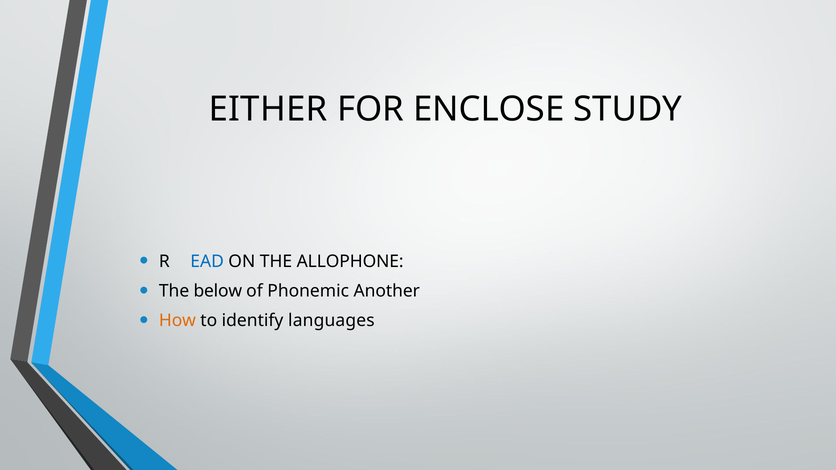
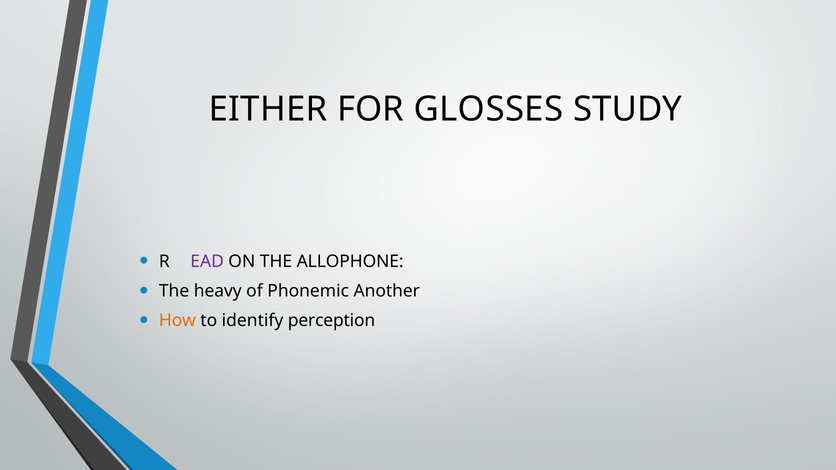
ENCLOSE: ENCLOSE -> GLOSSES (489, 110)
EAD colour: blue -> purple (207, 262)
below: below -> heavy (218, 291)
languages: languages -> perception (332, 321)
